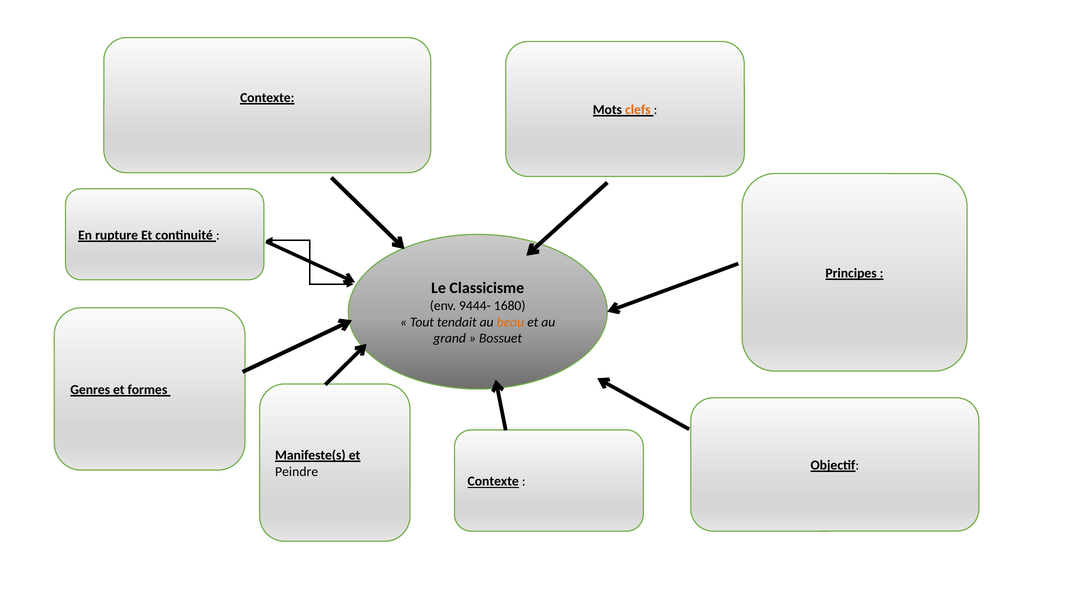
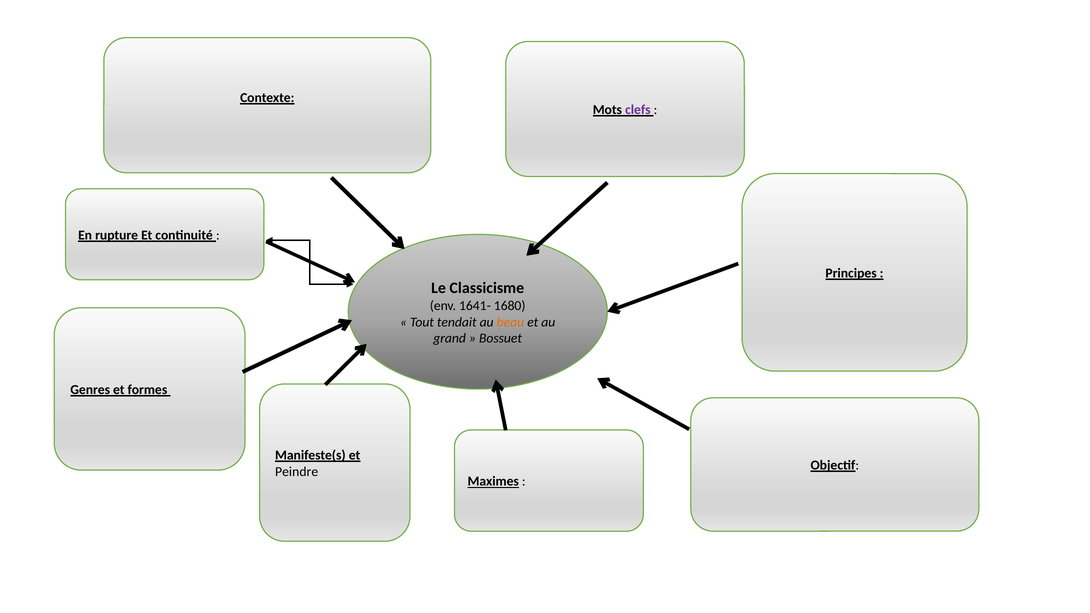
clefs colour: orange -> purple (638, 110)
9444-: 9444- -> 1641- (475, 306)
Contexte: Contexte -> Maximes (493, 482)
